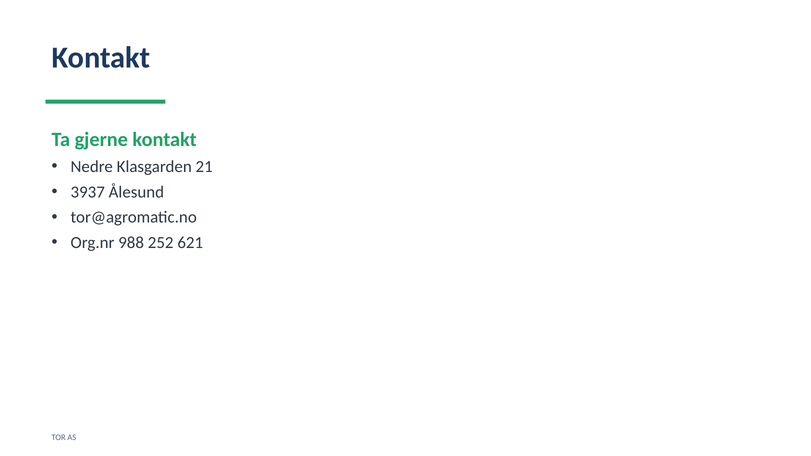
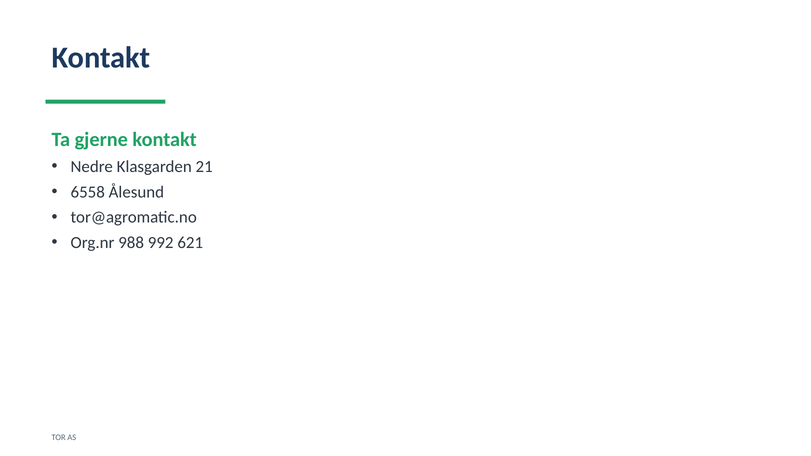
3937: 3937 -> 6558 (88, 192)
252: 252 -> 992 (161, 243)
